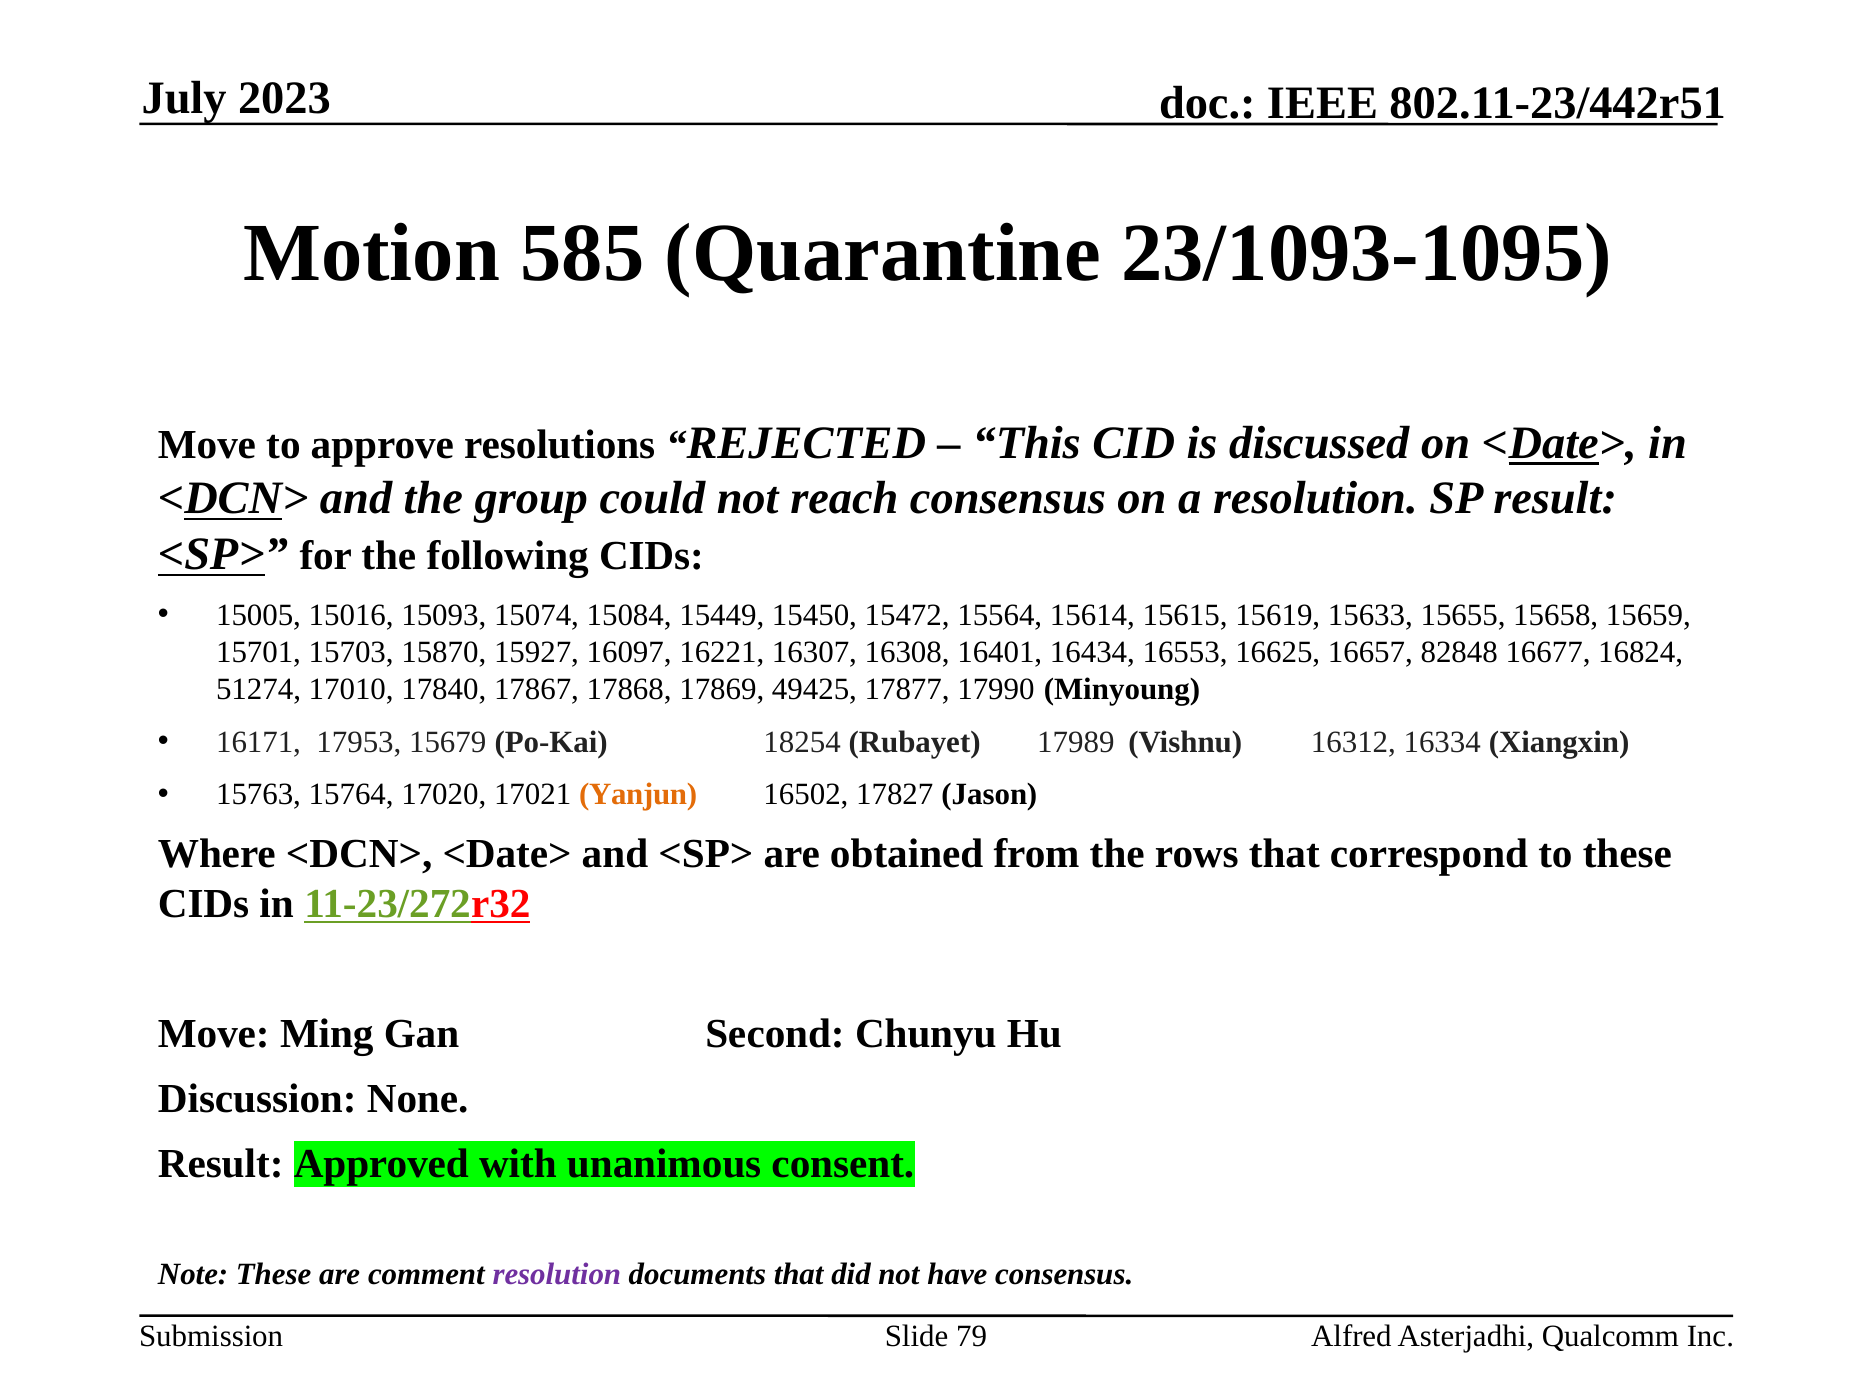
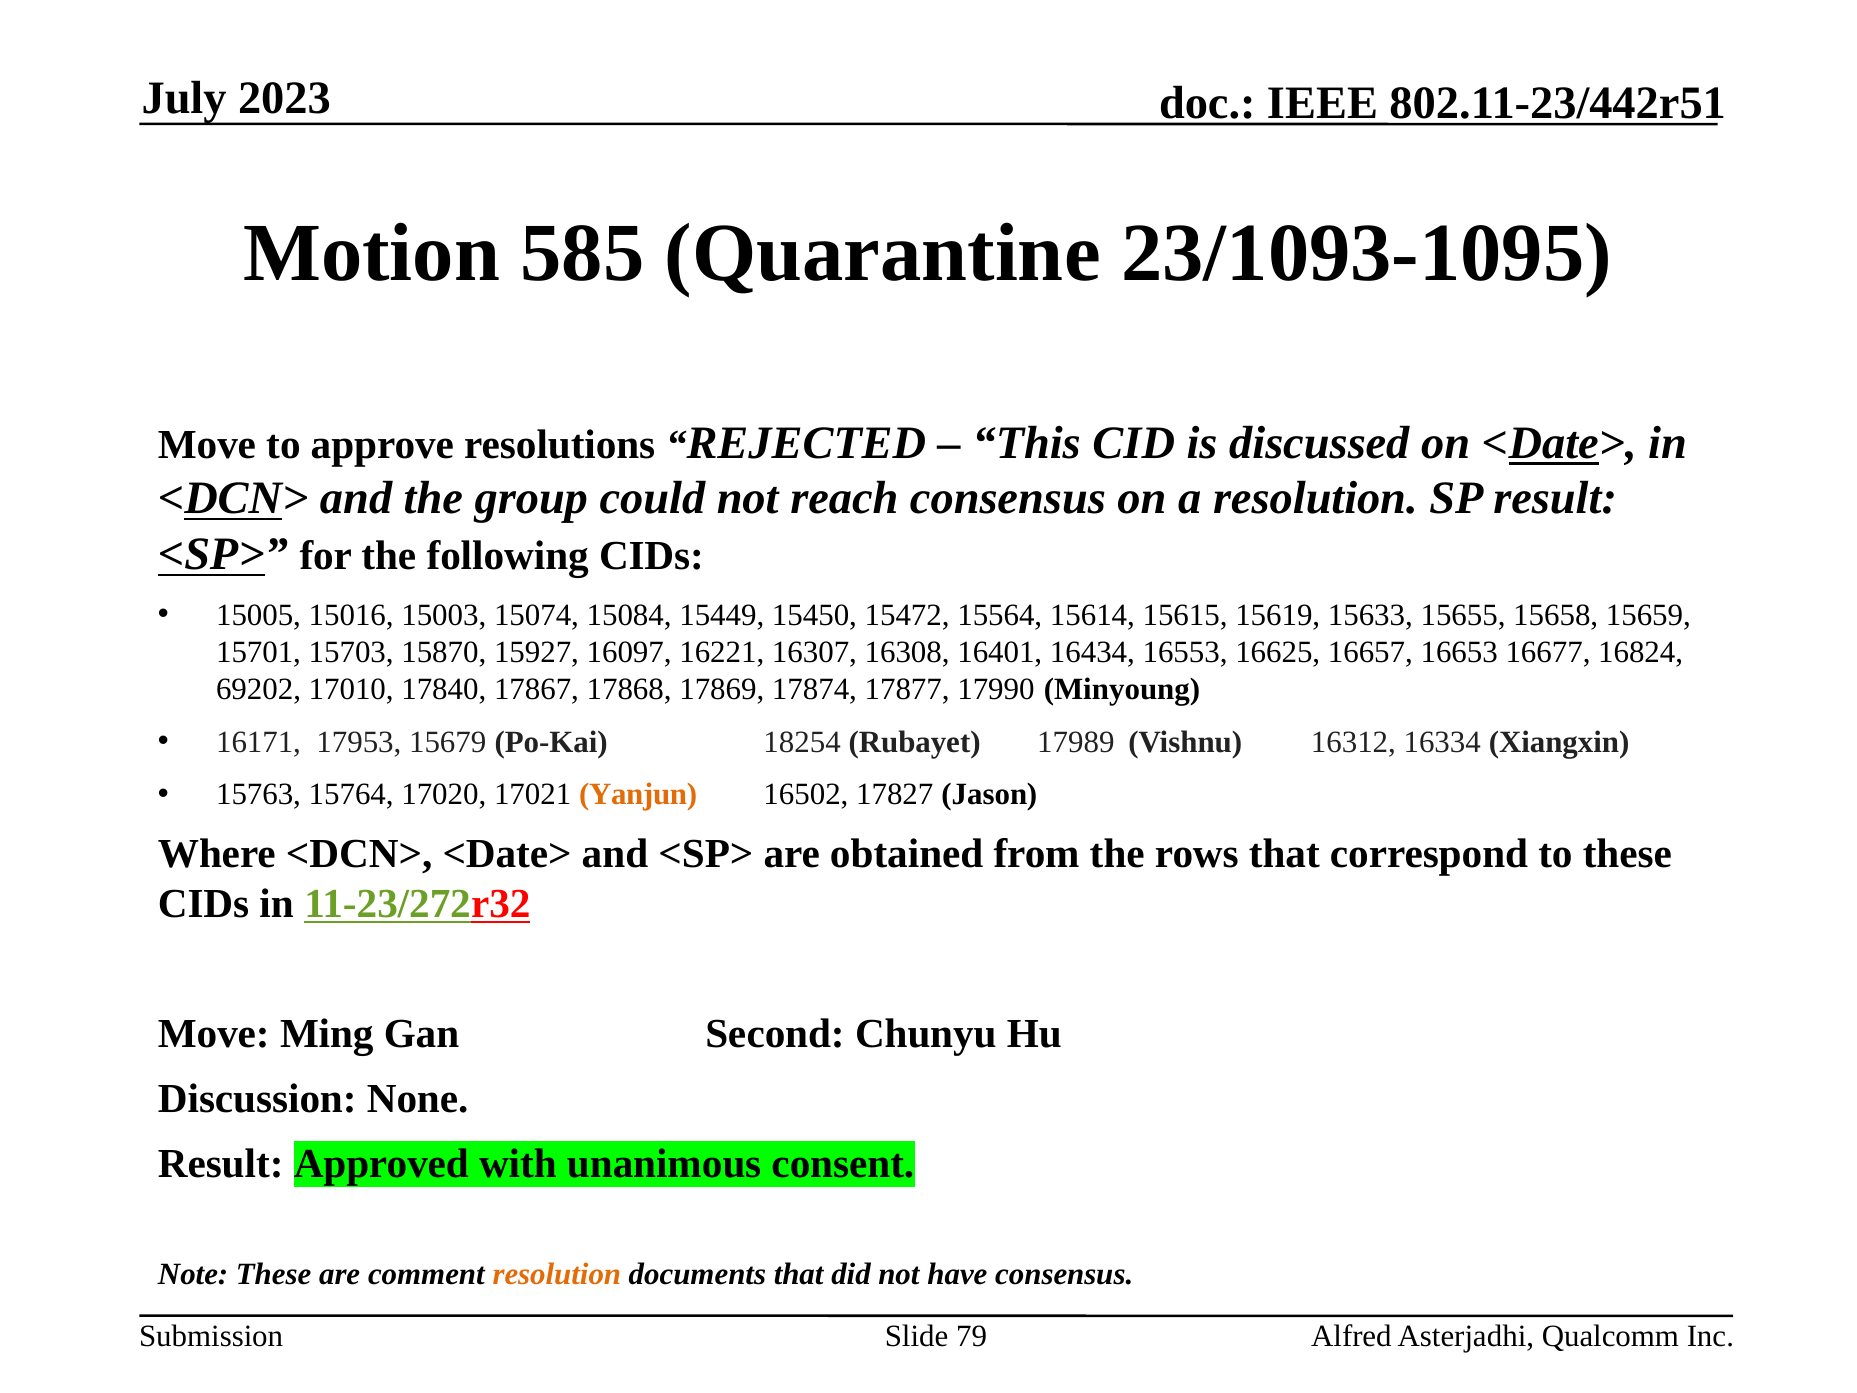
15093: 15093 -> 15003 (444, 615)
82848: 82848 -> 16653 (1459, 652)
51274: 51274 -> 69202 (259, 689)
49425: 49425 -> 17874 (814, 689)
resolution colour: purple -> orange (557, 1274)
